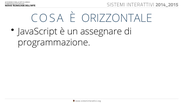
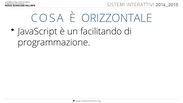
assegnare: assegnare -> facilitando (101, 31)
